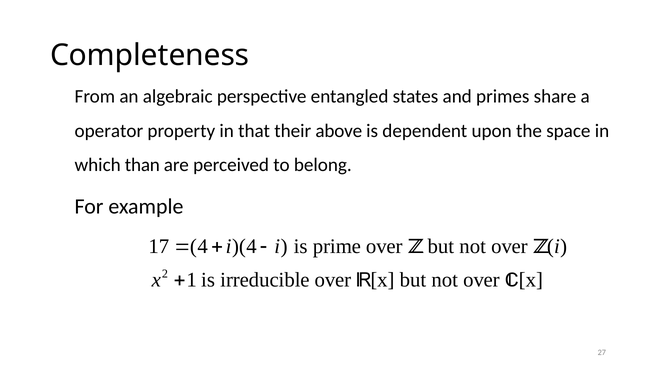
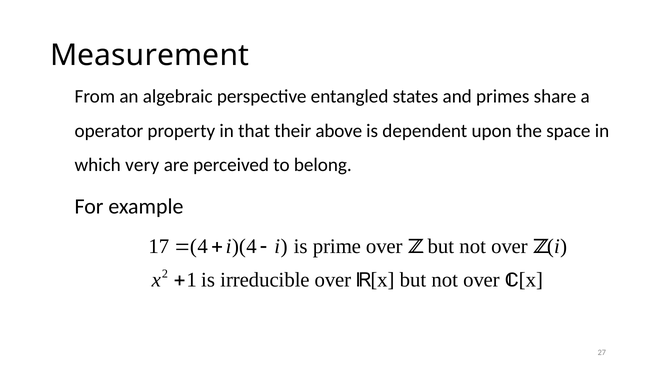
Completeness: Completeness -> Measurement (150, 55)
than: than -> very (142, 165)
